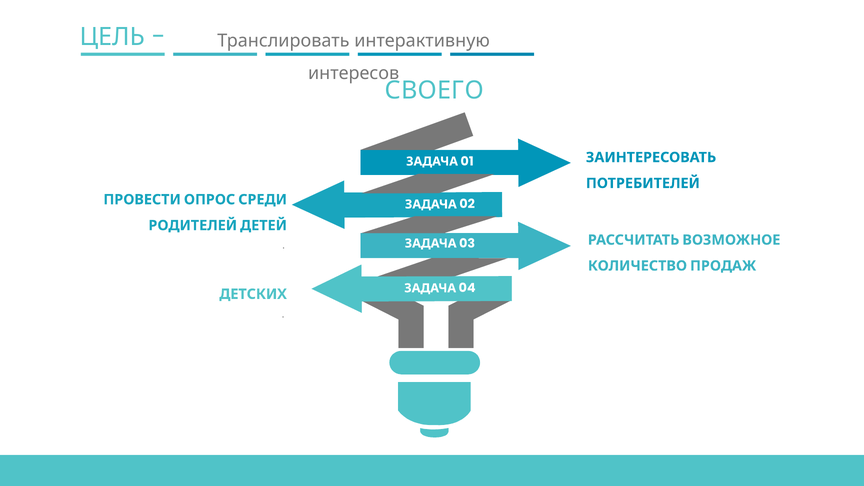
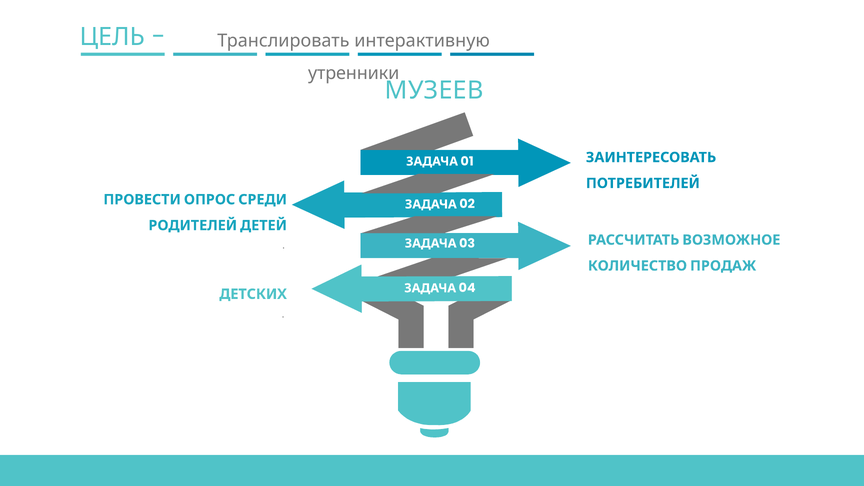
интересов: интересов -> утренники (354, 73)
СВОЕГО: СВОЕГО -> МУЗЕЕВ (434, 90)
